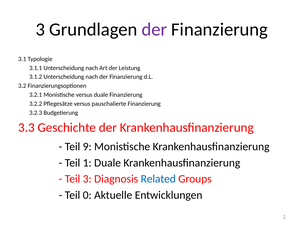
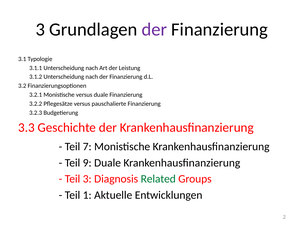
9: 9 -> 7 (87, 146)
1: 1 -> 9 (87, 163)
Related colour: blue -> green (158, 179)
0: 0 -> 1 (87, 195)
